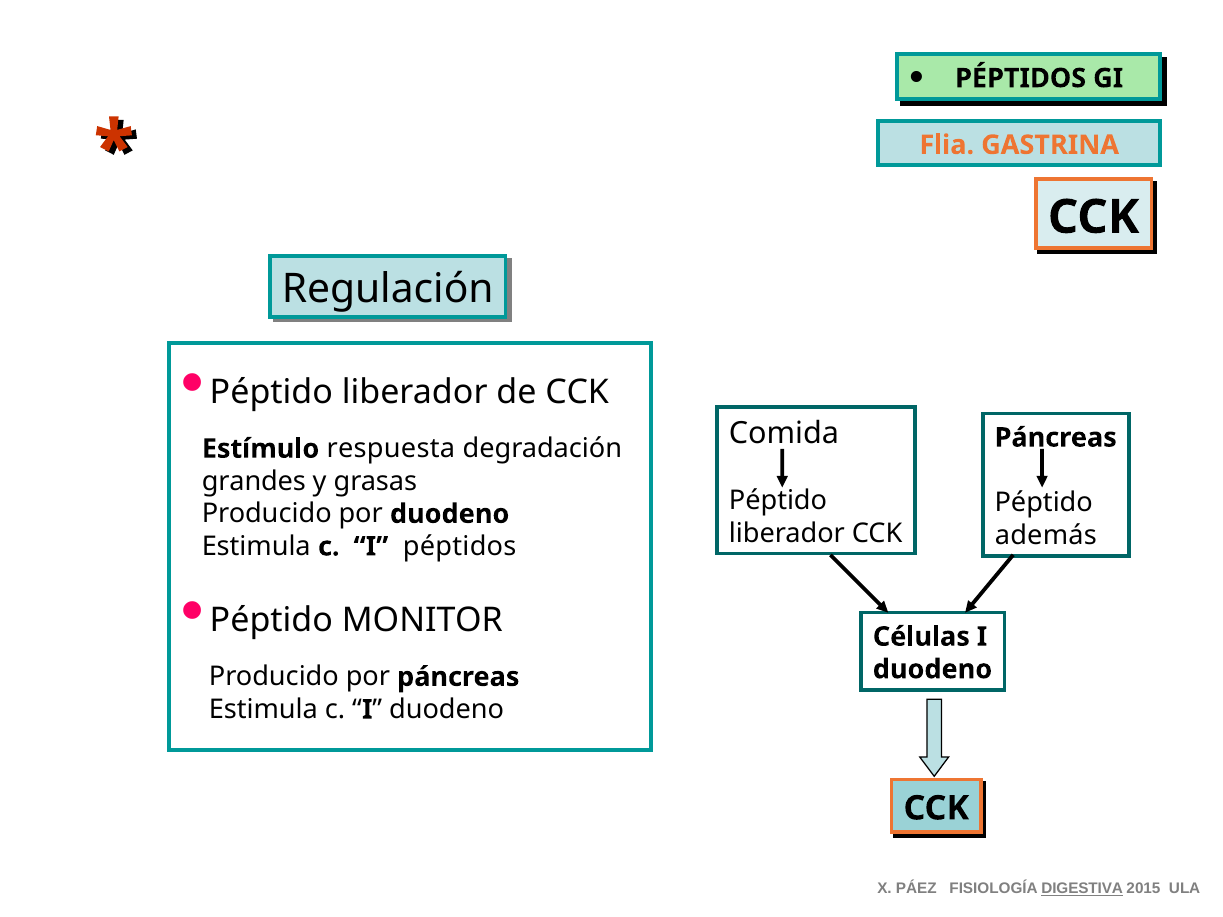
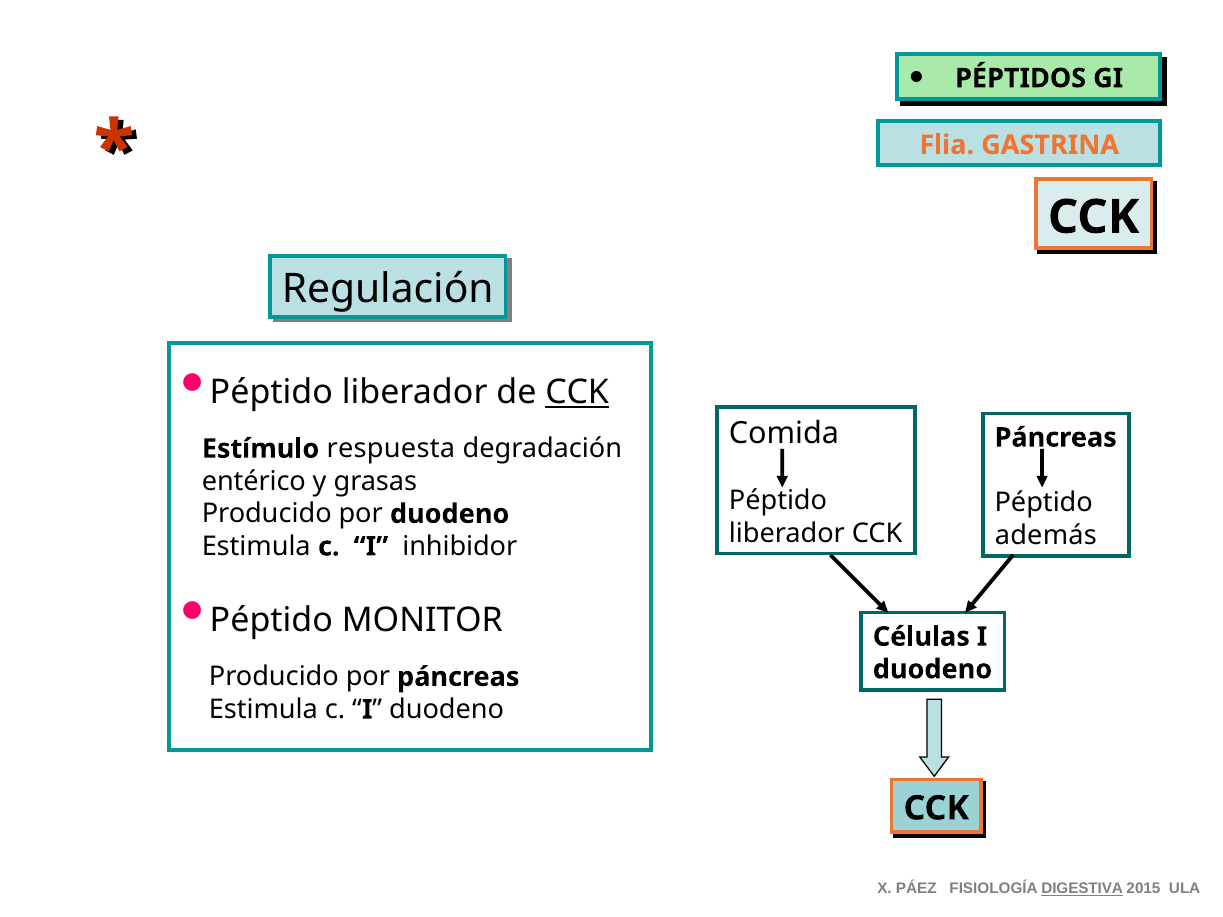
CCK underline: none -> present (577, 392)
grandes: grandes -> entérico (254, 481)
I péptidos: péptidos -> inhibidor (460, 547)
